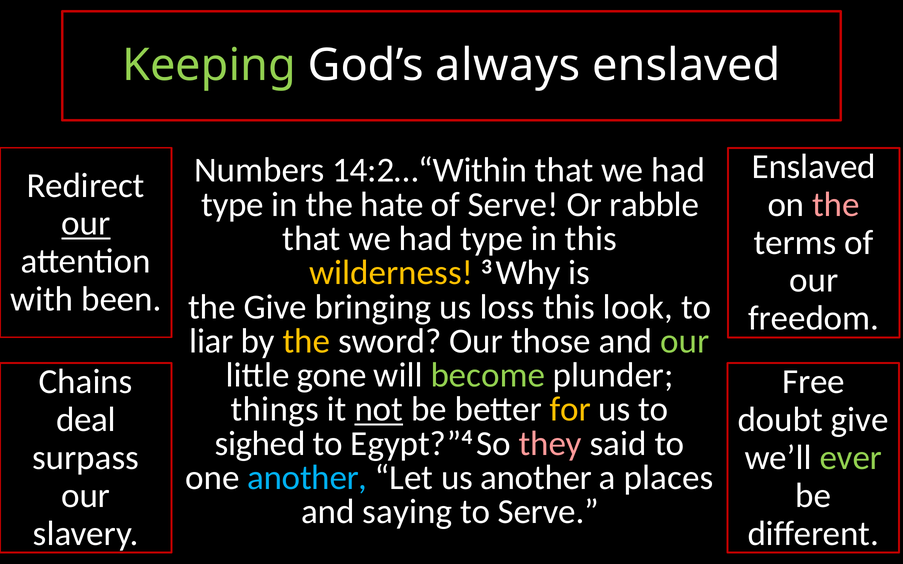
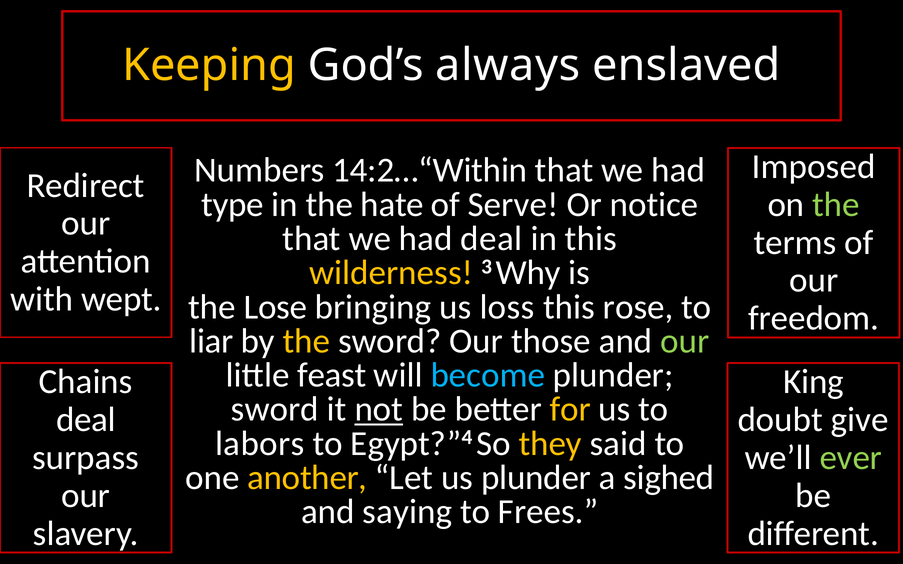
Keeping colour: light green -> yellow (209, 66)
Enslaved: Enslaved -> Imposed (814, 167)
rabble: rabble -> notice (654, 205)
the colour: pink -> light green (836, 205)
our underline: present -> none (86, 224)
type: type -> deal (491, 239)
been: been -> wept (121, 299)
the Give: Give -> Lose (275, 307)
look: look -> rose (638, 307)
gone: gone -> feast (332, 375)
become colour: light green -> light blue (488, 375)
Free: Free -> King (813, 382)
things: things -> sword (275, 410)
sighed: sighed -> labors (260, 444)
they colour: pink -> yellow (550, 444)
another colour: light blue -> yellow (307, 478)
us another: another -> plunder (536, 478)
places: places -> sighed (669, 478)
to Serve: Serve -> Frees (548, 512)
